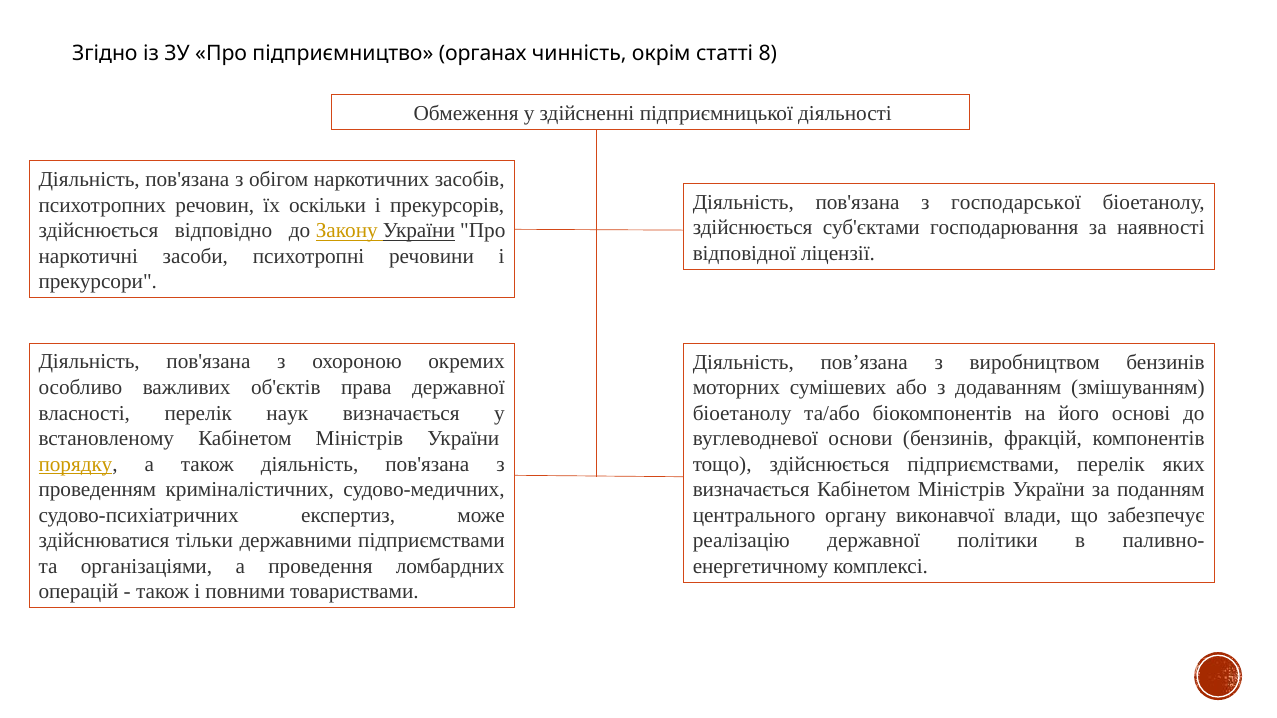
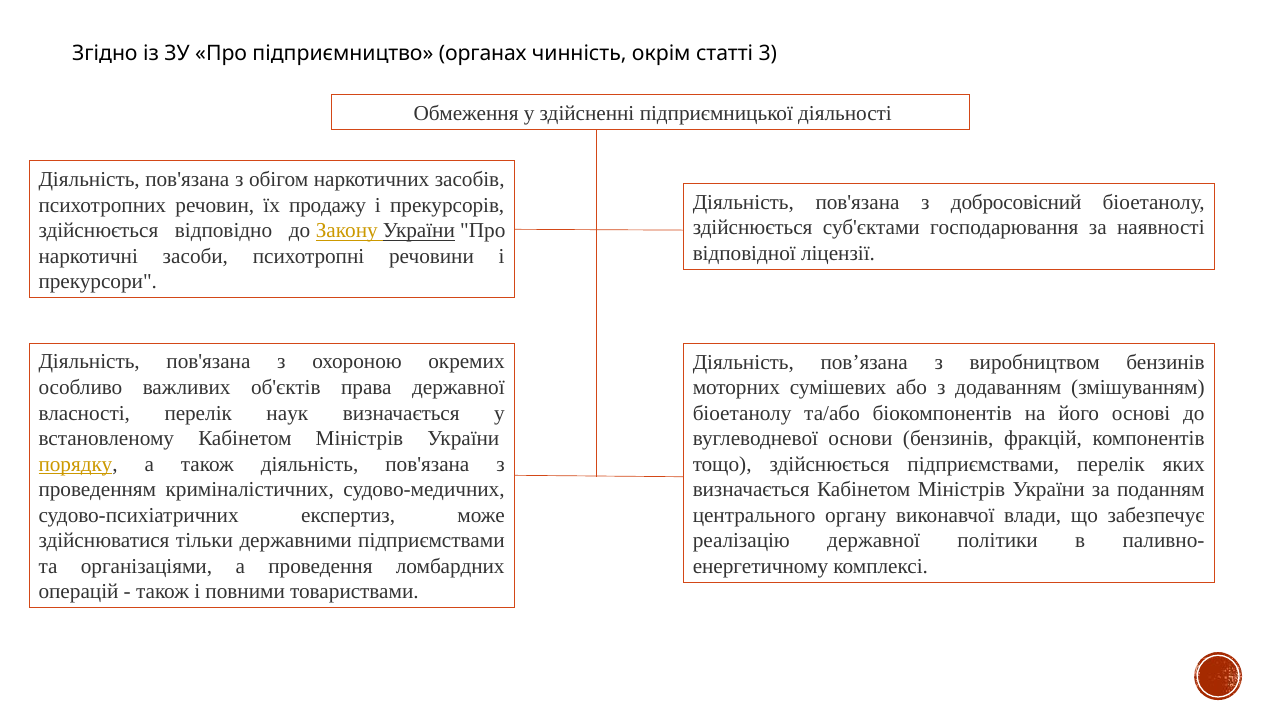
8: 8 -> 3 (768, 54)
господарської: господарської -> добросовісний (1016, 202)
оскільки: оскільки -> продажу (328, 205)
